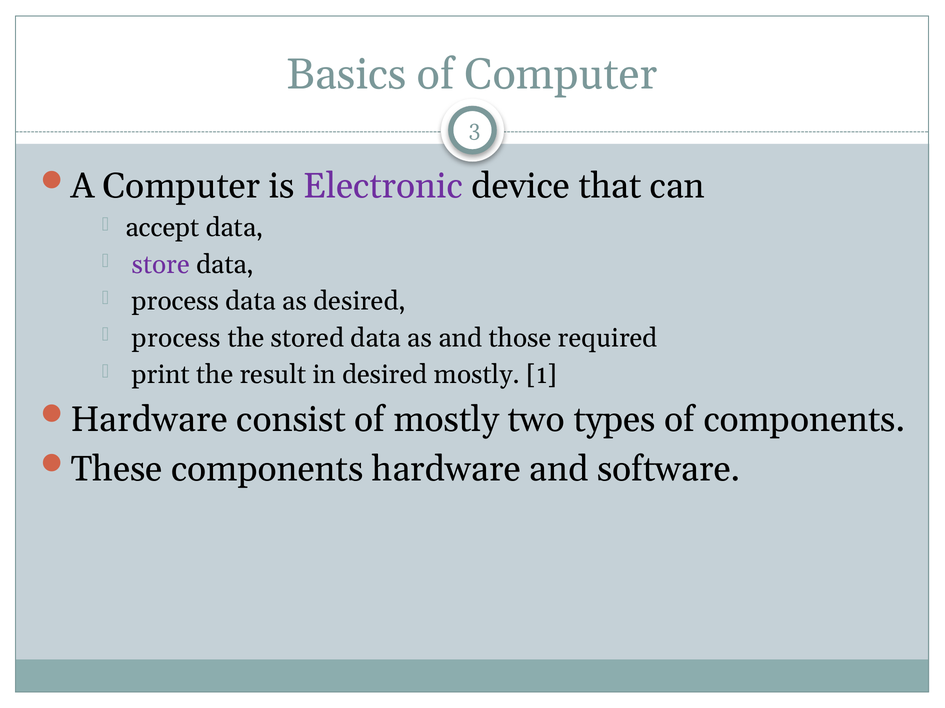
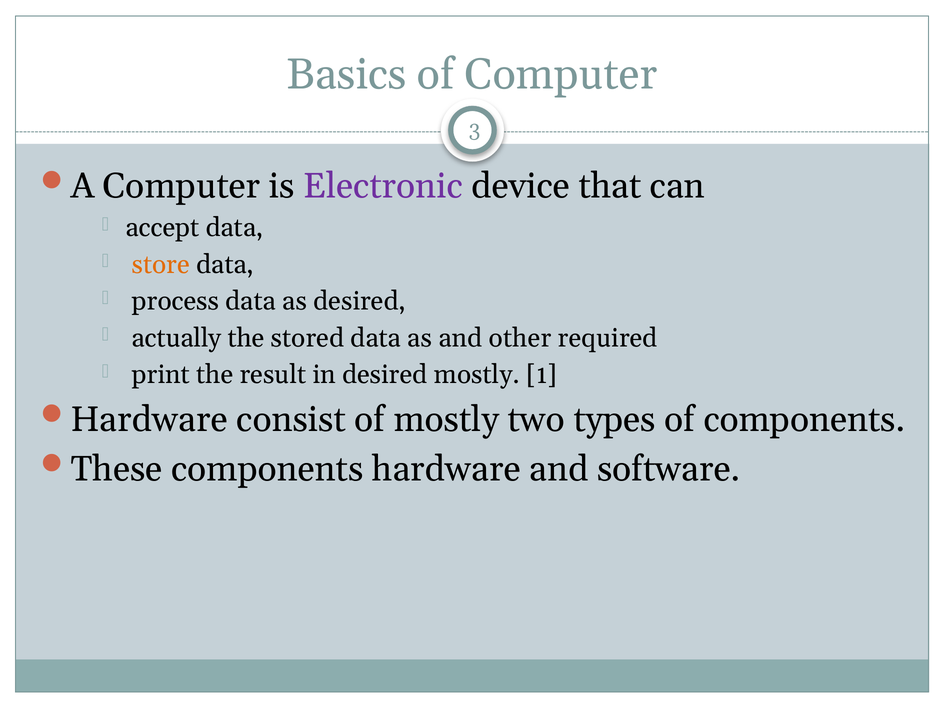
store colour: purple -> orange (161, 265)
process: process -> actually (177, 338)
those: those -> other (520, 338)
